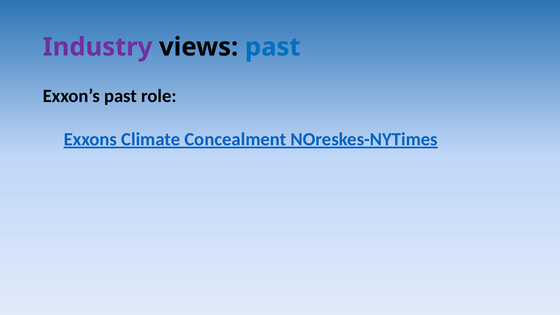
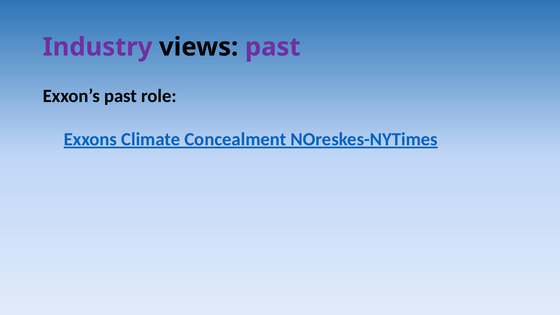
past colour: blue -> purple (273, 47)
